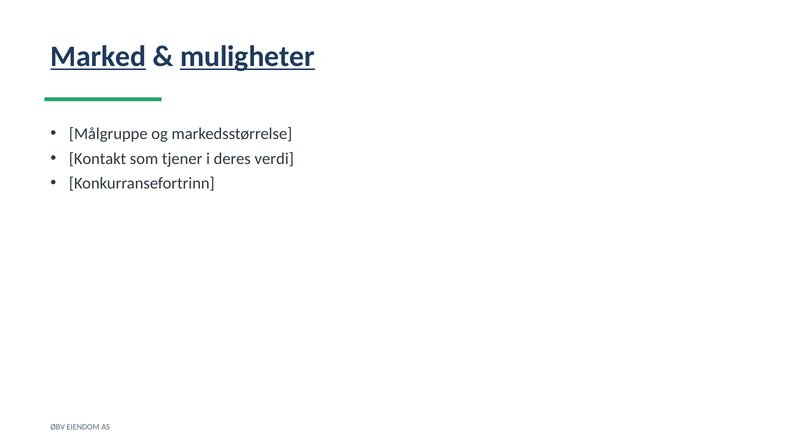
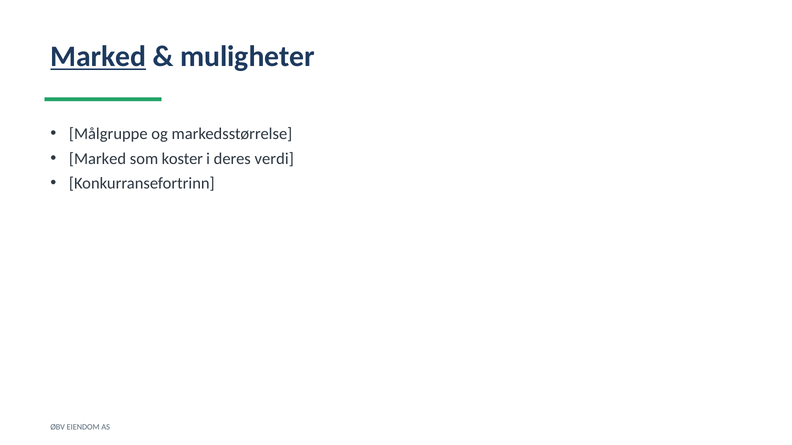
muligheter underline: present -> none (247, 57)
Kontakt: Kontakt -> Marked (98, 159)
tjener: tjener -> koster (182, 159)
